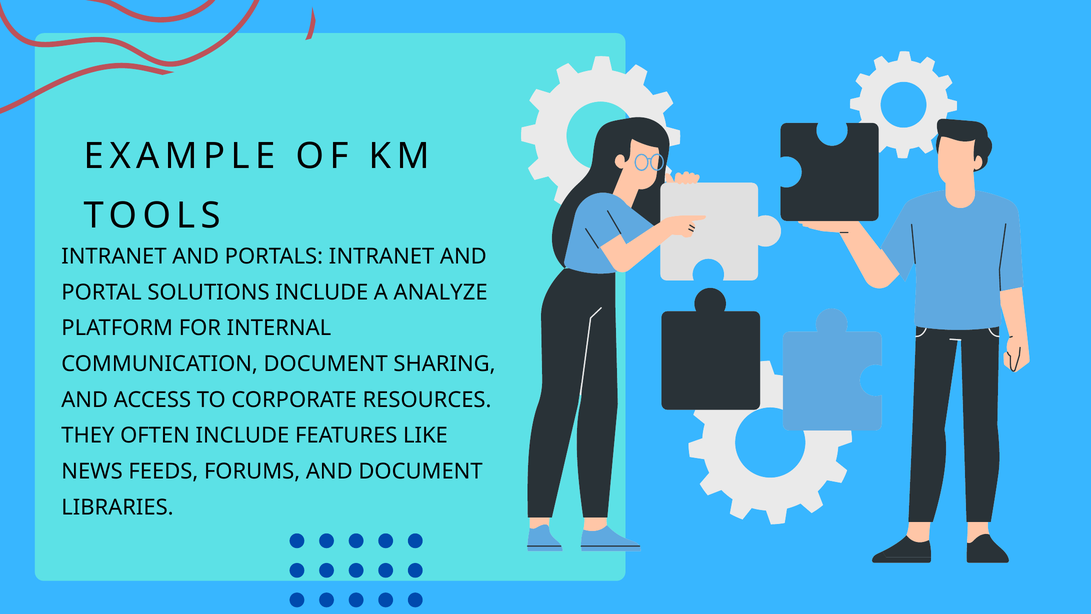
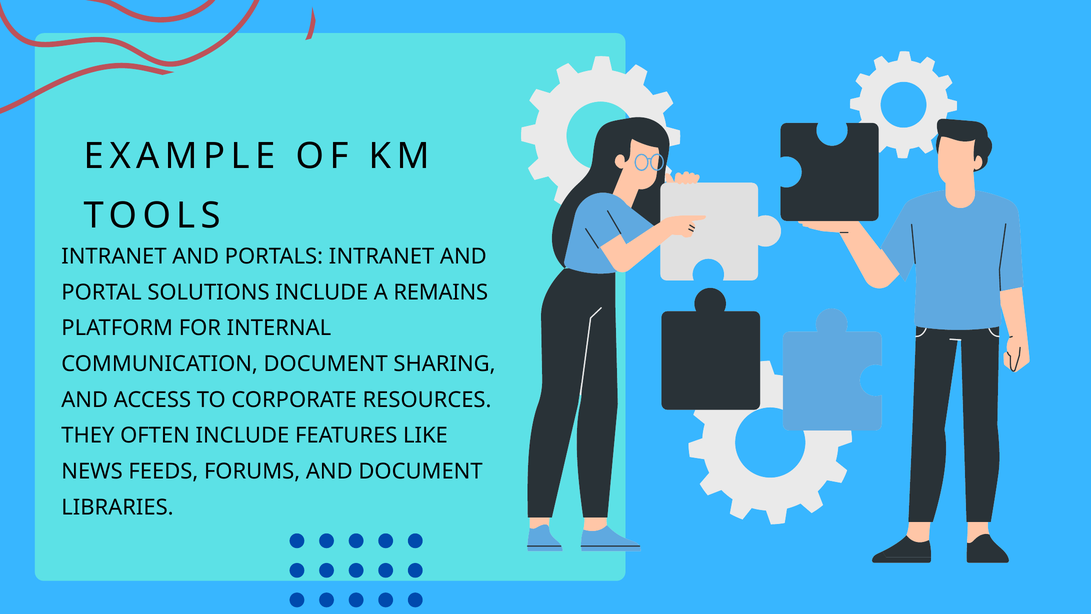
ANALYZE: ANALYZE -> REMAINS (441, 292)
